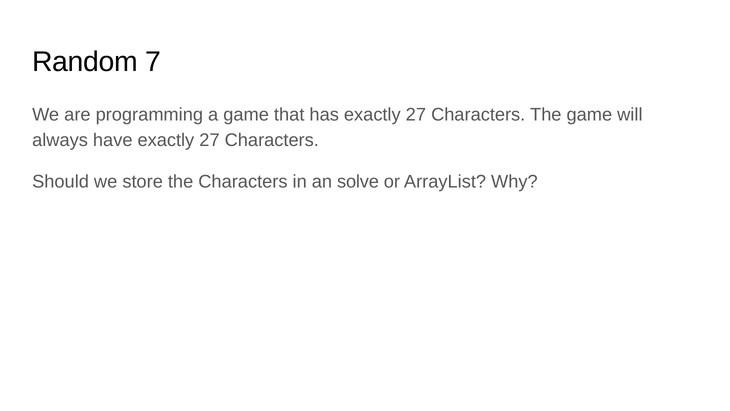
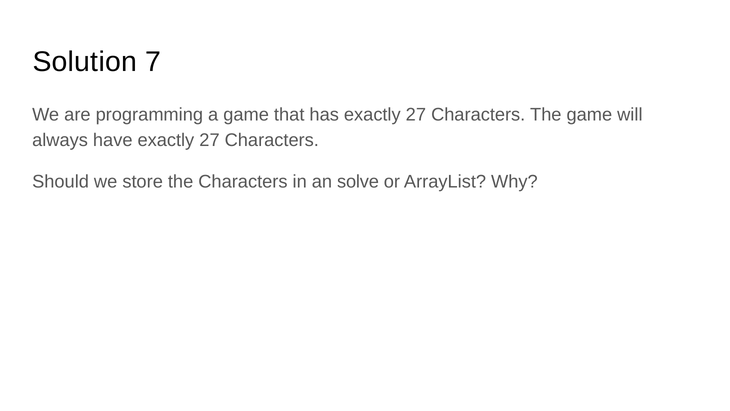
Random: Random -> Solution (85, 62)
